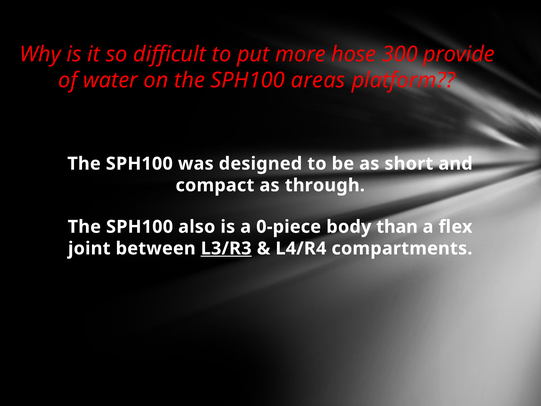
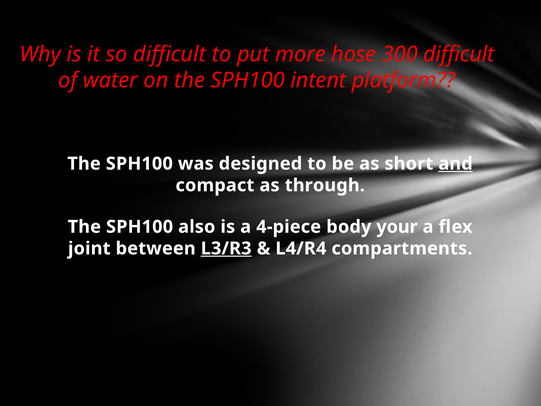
300 provide: provide -> difficult (459, 54)
areas: areas -> intent (318, 80)
and underline: none -> present (456, 164)
0-piece: 0-piece -> 4-piece (289, 227)
than: than -> your (397, 227)
